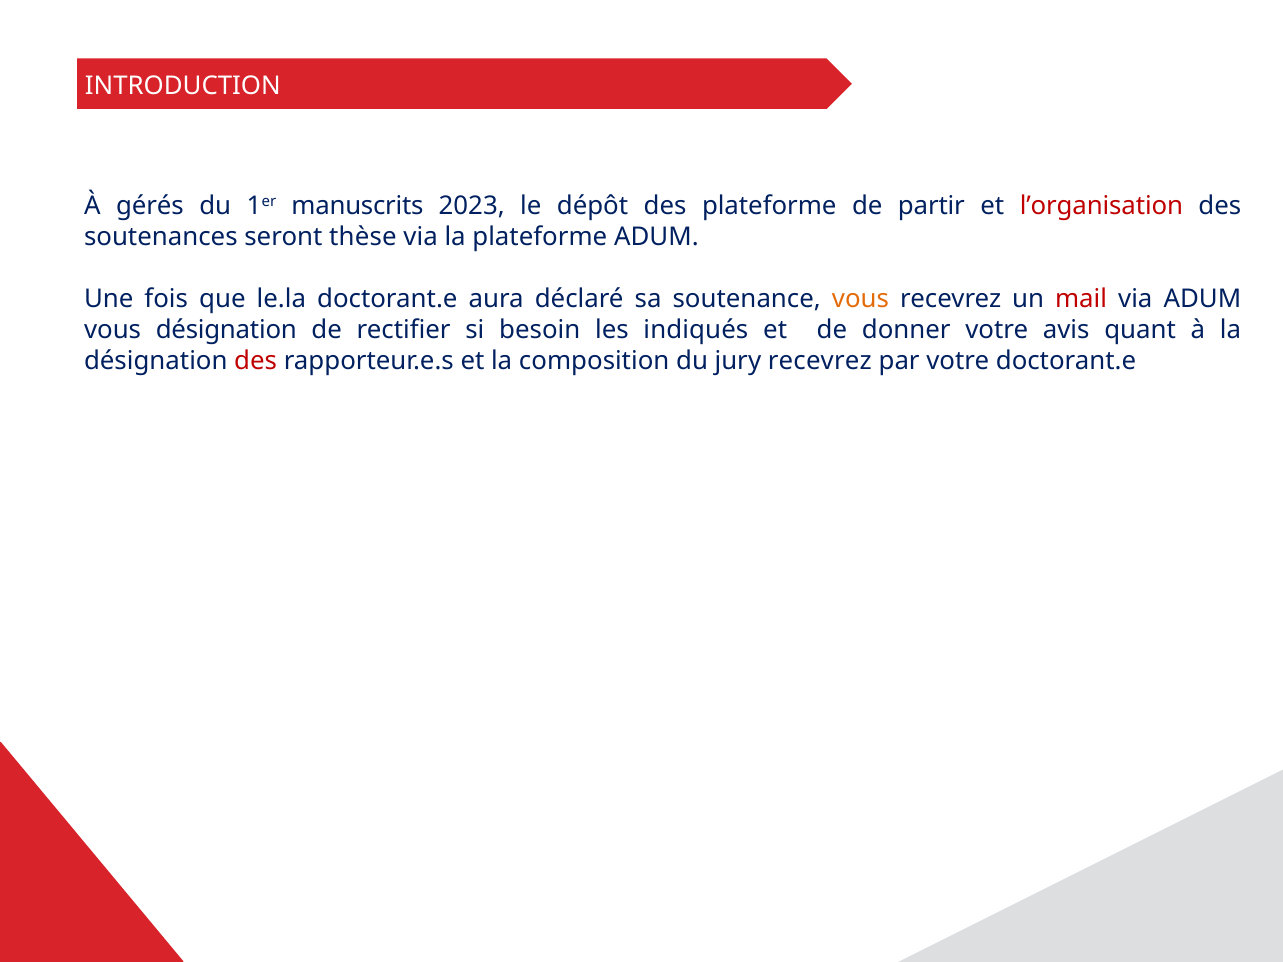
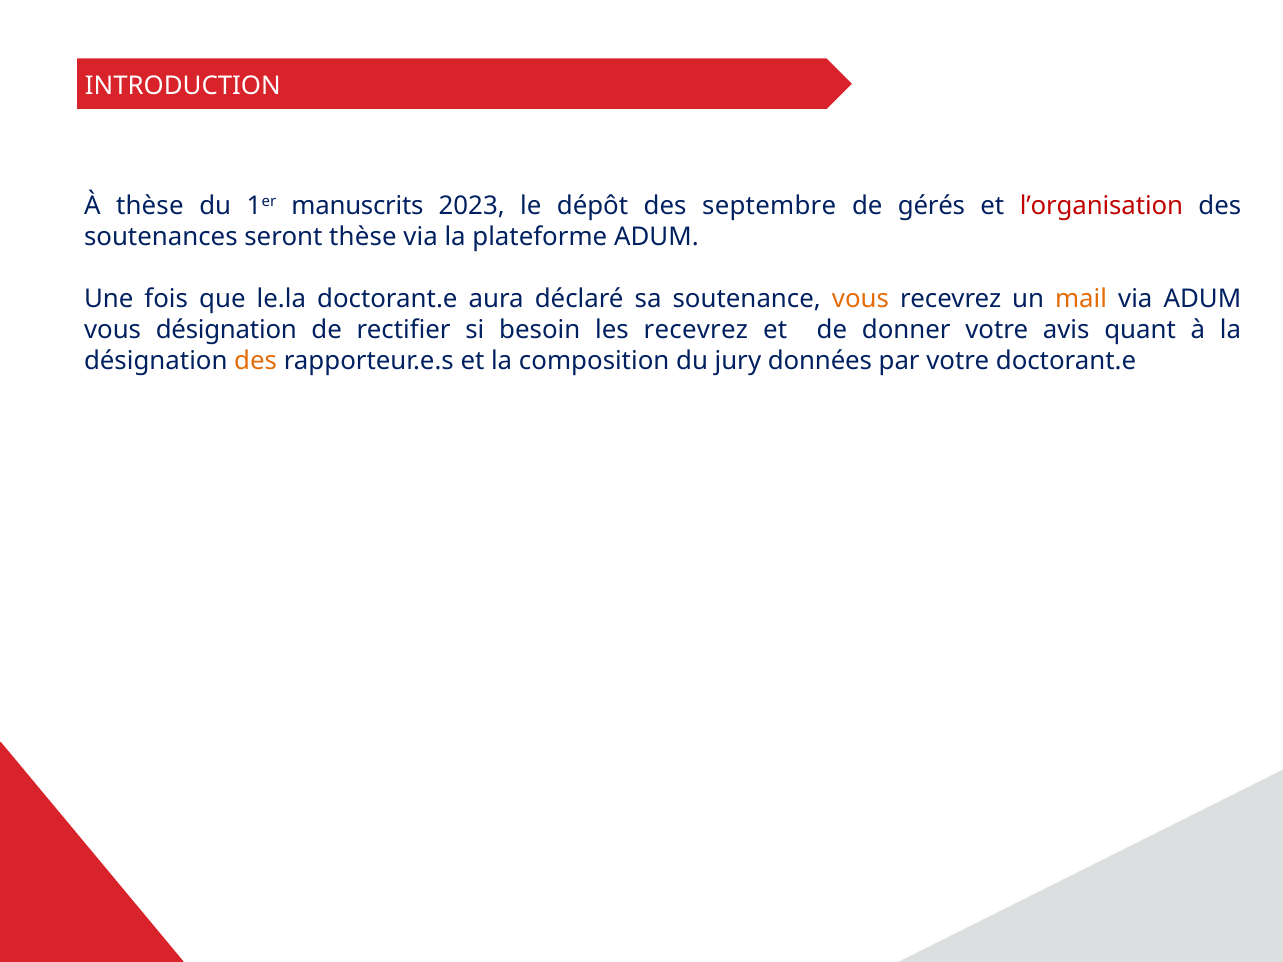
À gérés: gérés -> thèse (150, 206)
des plateforme: plateforme -> septembre (769, 206)
partir: partir -> gérés (931, 206)
mail colour: red -> orange (1081, 299)
les indiqués: indiqués -> recevrez (696, 330)
des colour: red -> orange (256, 361)
jury recevrez: recevrez -> données (820, 361)
